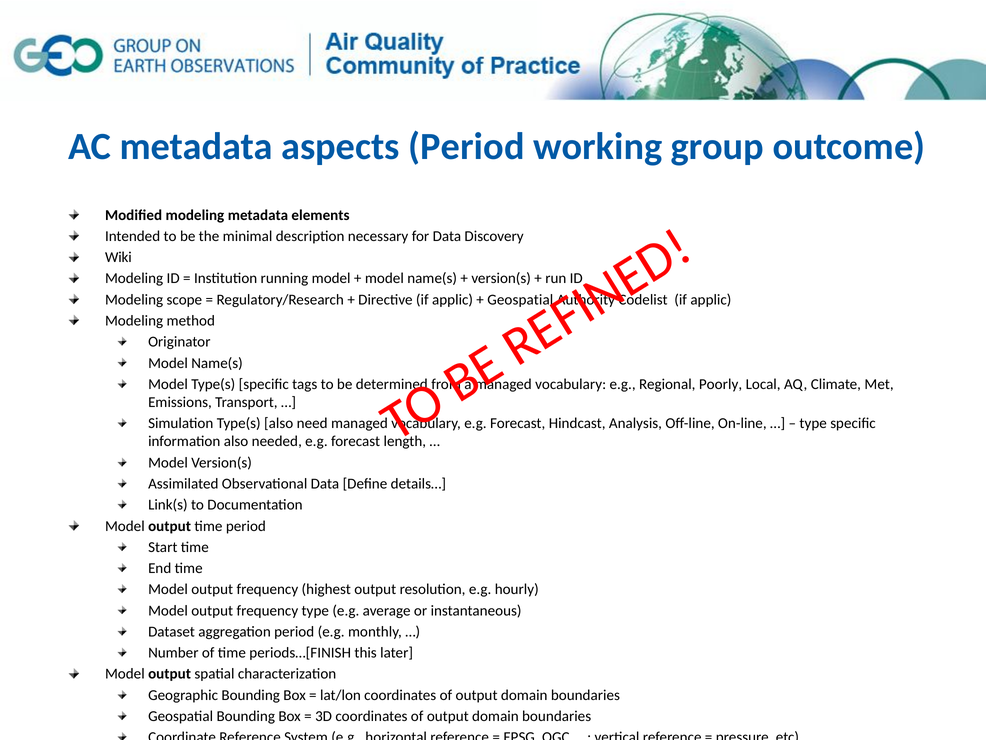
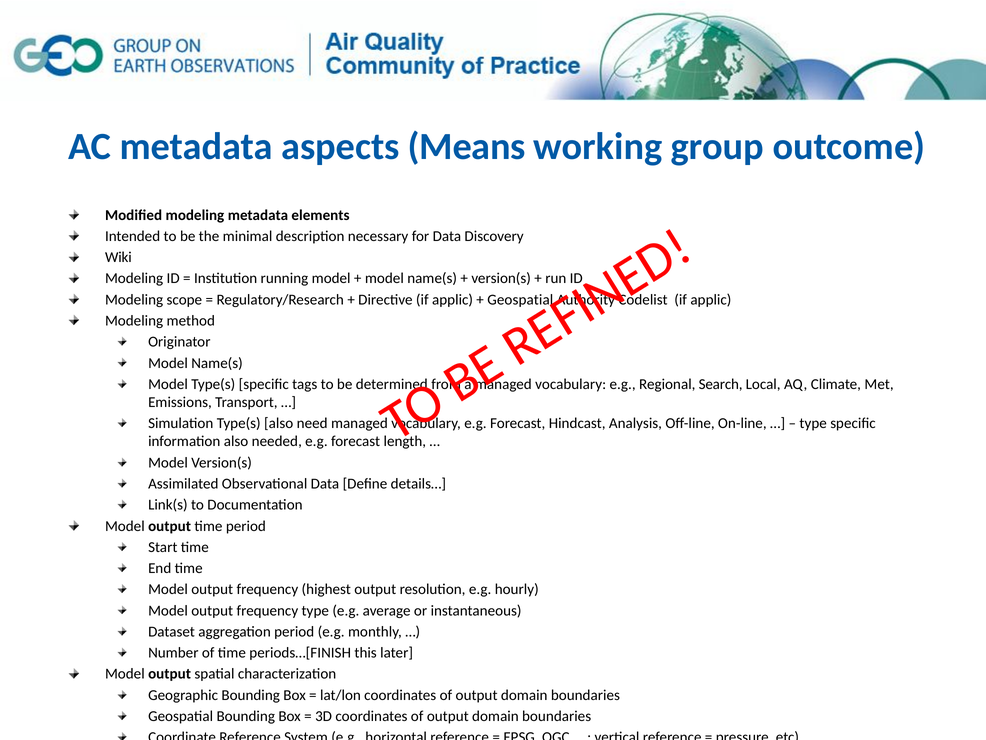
aspects Period: Period -> Means (467, 147)
Poorly: Poorly -> Search (721, 384)
